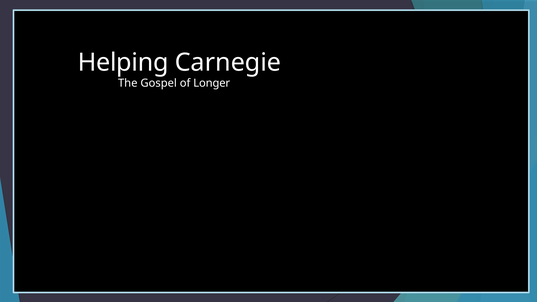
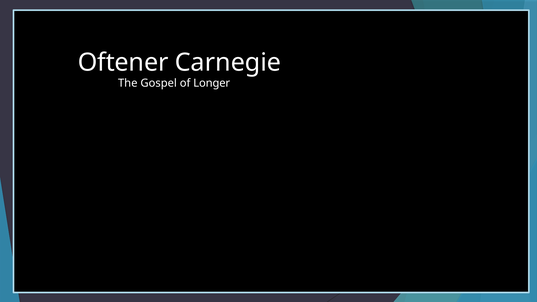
Helping: Helping -> Oftener (123, 62)
